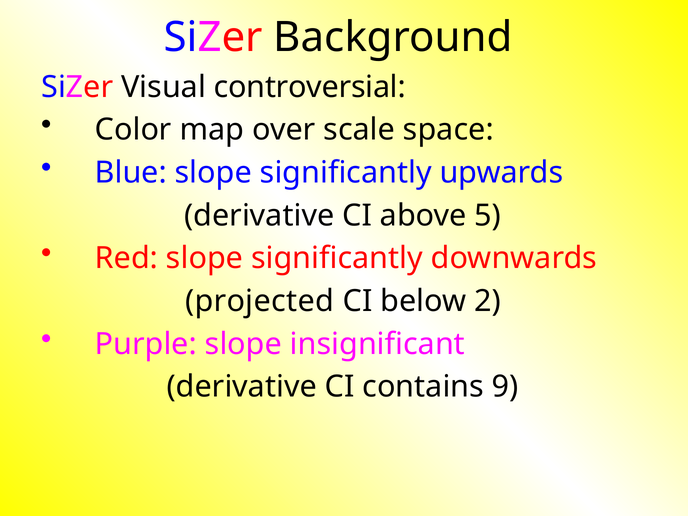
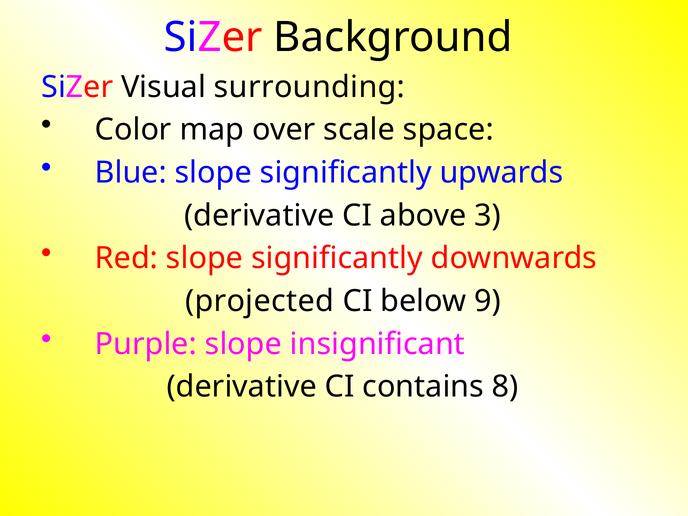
controversial: controversial -> surrounding (310, 87)
5: 5 -> 3 (488, 215)
2: 2 -> 9 (488, 301)
9: 9 -> 8 (505, 387)
